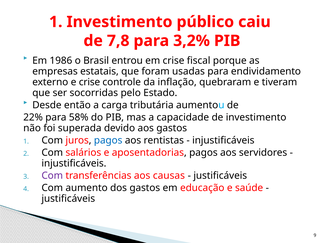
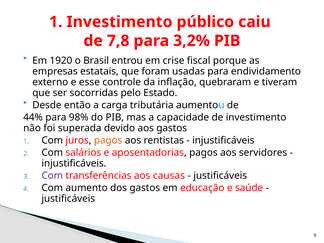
1986: 1986 -> 1920 (61, 61)
e crise: crise -> esse (89, 82)
22%: 22% -> 44% (33, 117)
58%: 58% -> 98% (79, 117)
pagos colour: blue -> orange (108, 140)
